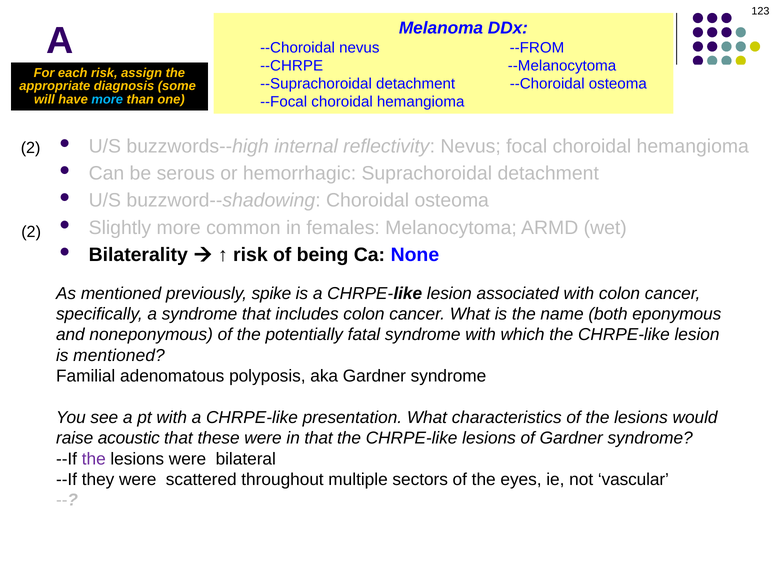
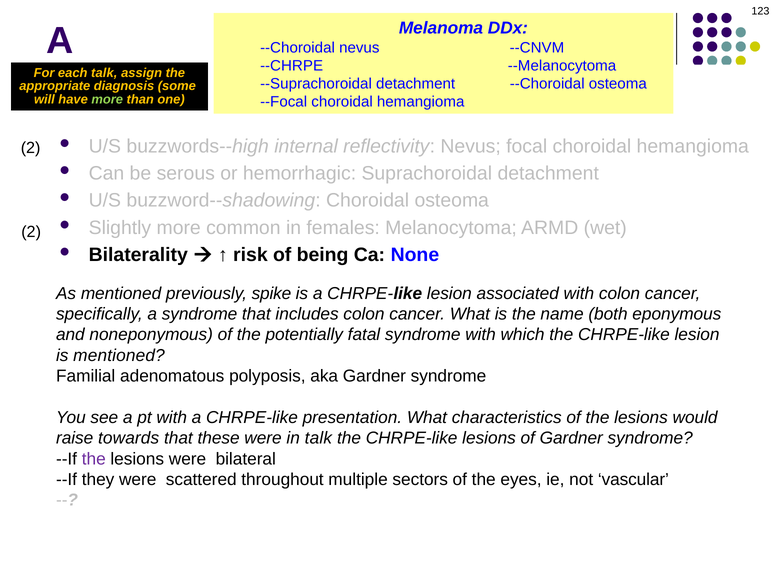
--FROM: --FROM -> --CNVM (537, 48)
each risk: risk -> talk (104, 73)
more colour: light blue -> light green (107, 99)
acoustic: acoustic -> towards (129, 439)
in that: that -> talk (318, 439)
